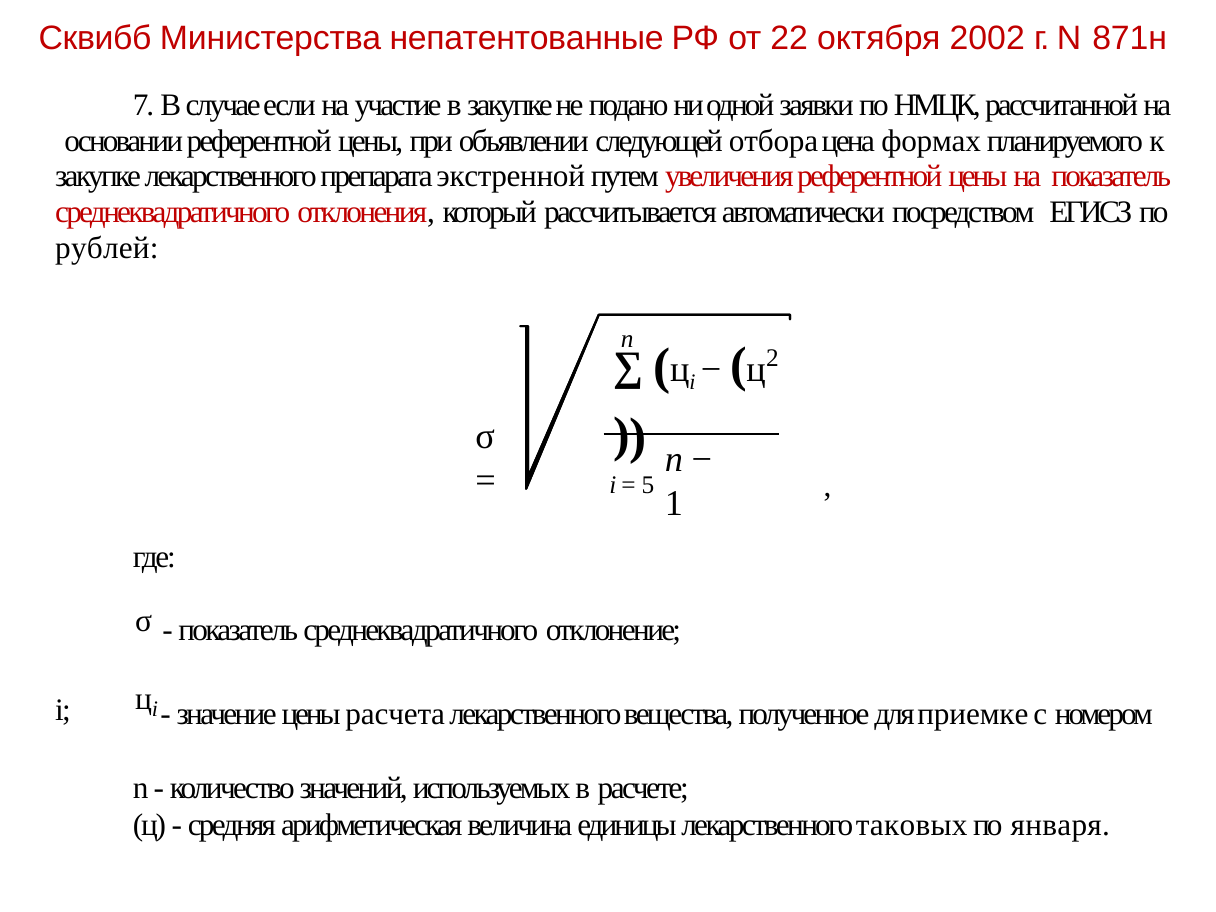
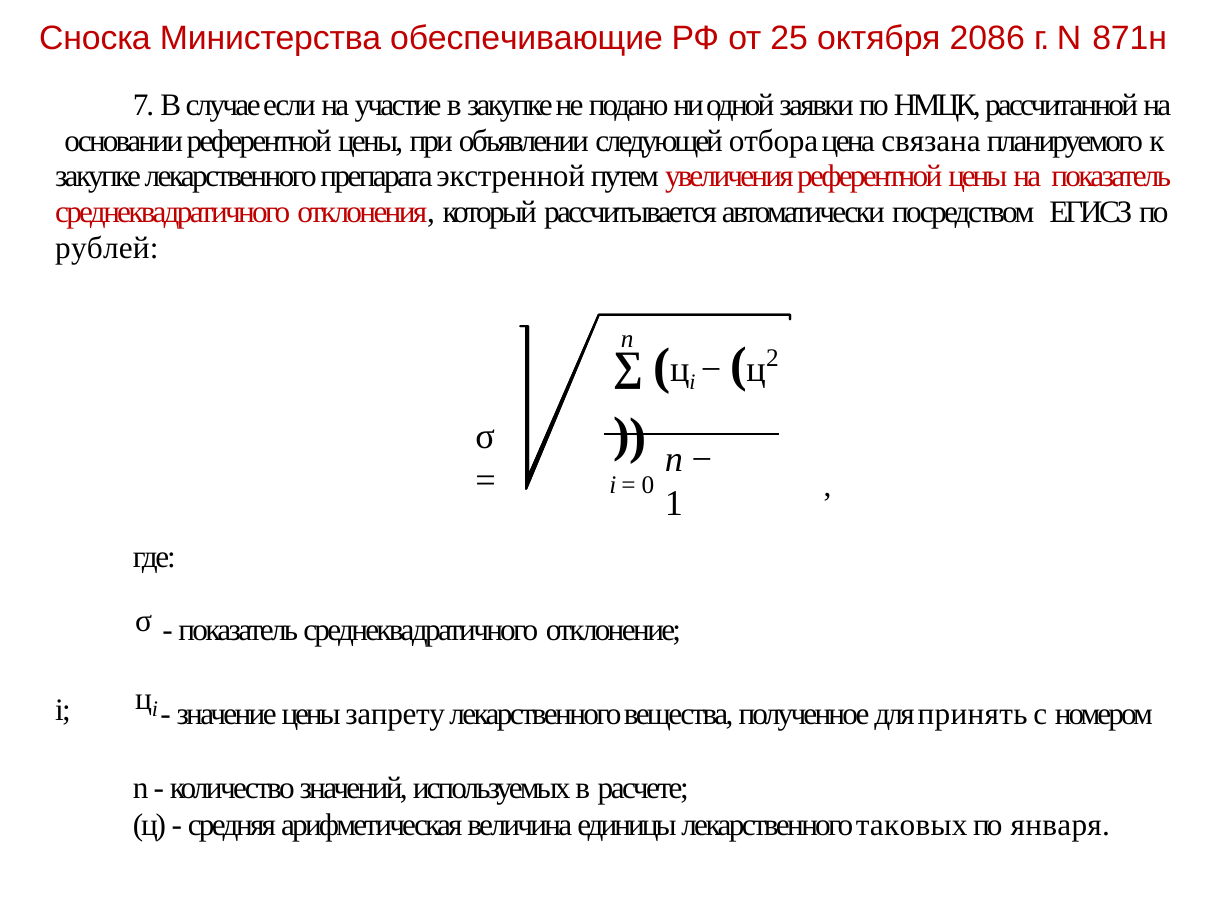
Сквибб: Сквибб -> Сноска (95, 39)
непатентованные: непатентованные -> обеспечивающие (527, 39)
22: 22 -> 25 (789, 39)
2002: 2002 -> 2086 (987, 39)
формах: формах -> связана (931, 141)
5: 5 -> 0 (648, 485)
расчета: расчета -> запрету (395, 714)
приемке: приемке -> принять (973, 714)
